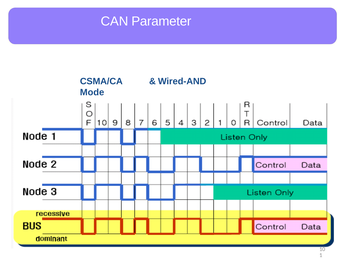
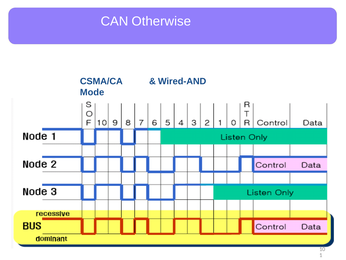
Parameter: Parameter -> Otherwise (161, 21)
